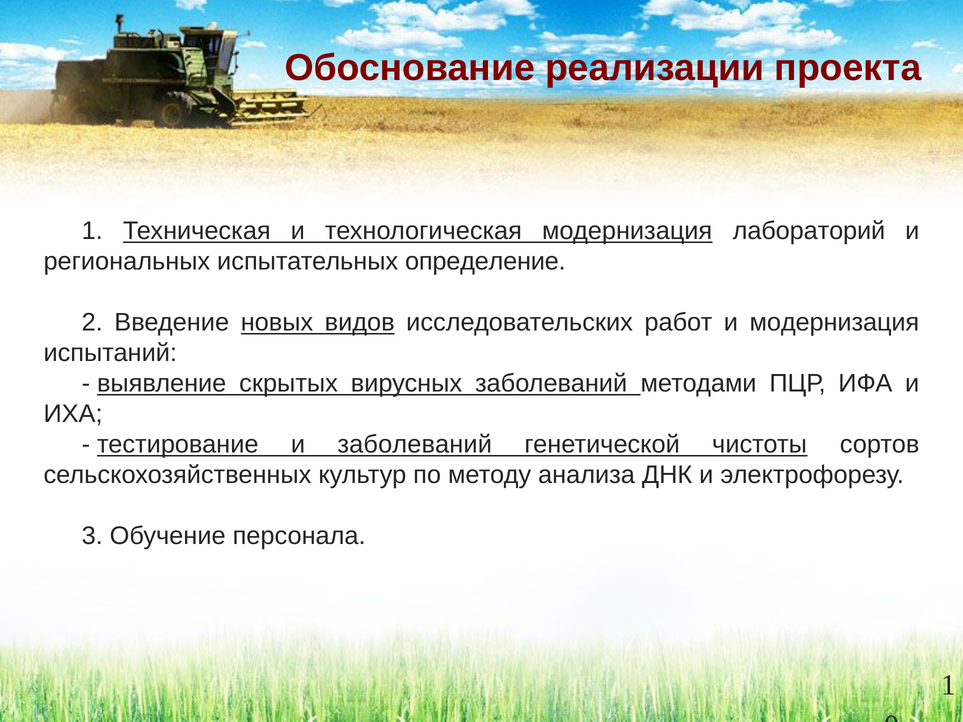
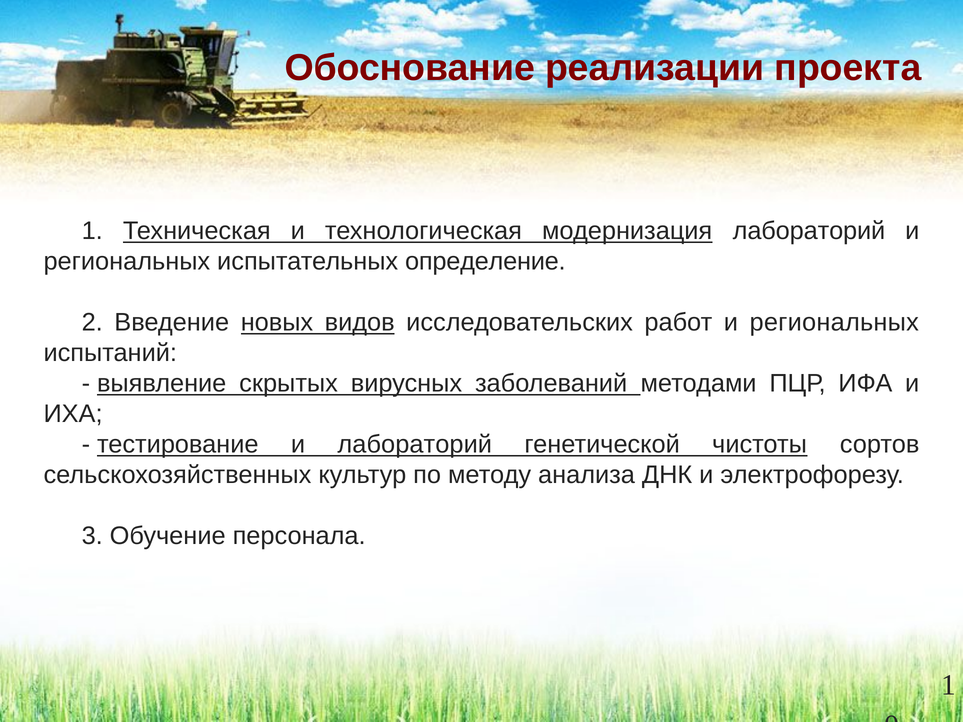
работ и модернизация: модернизация -> региональных (834, 323)
и заболеваний: заболеваний -> лабораторий (415, 445)
